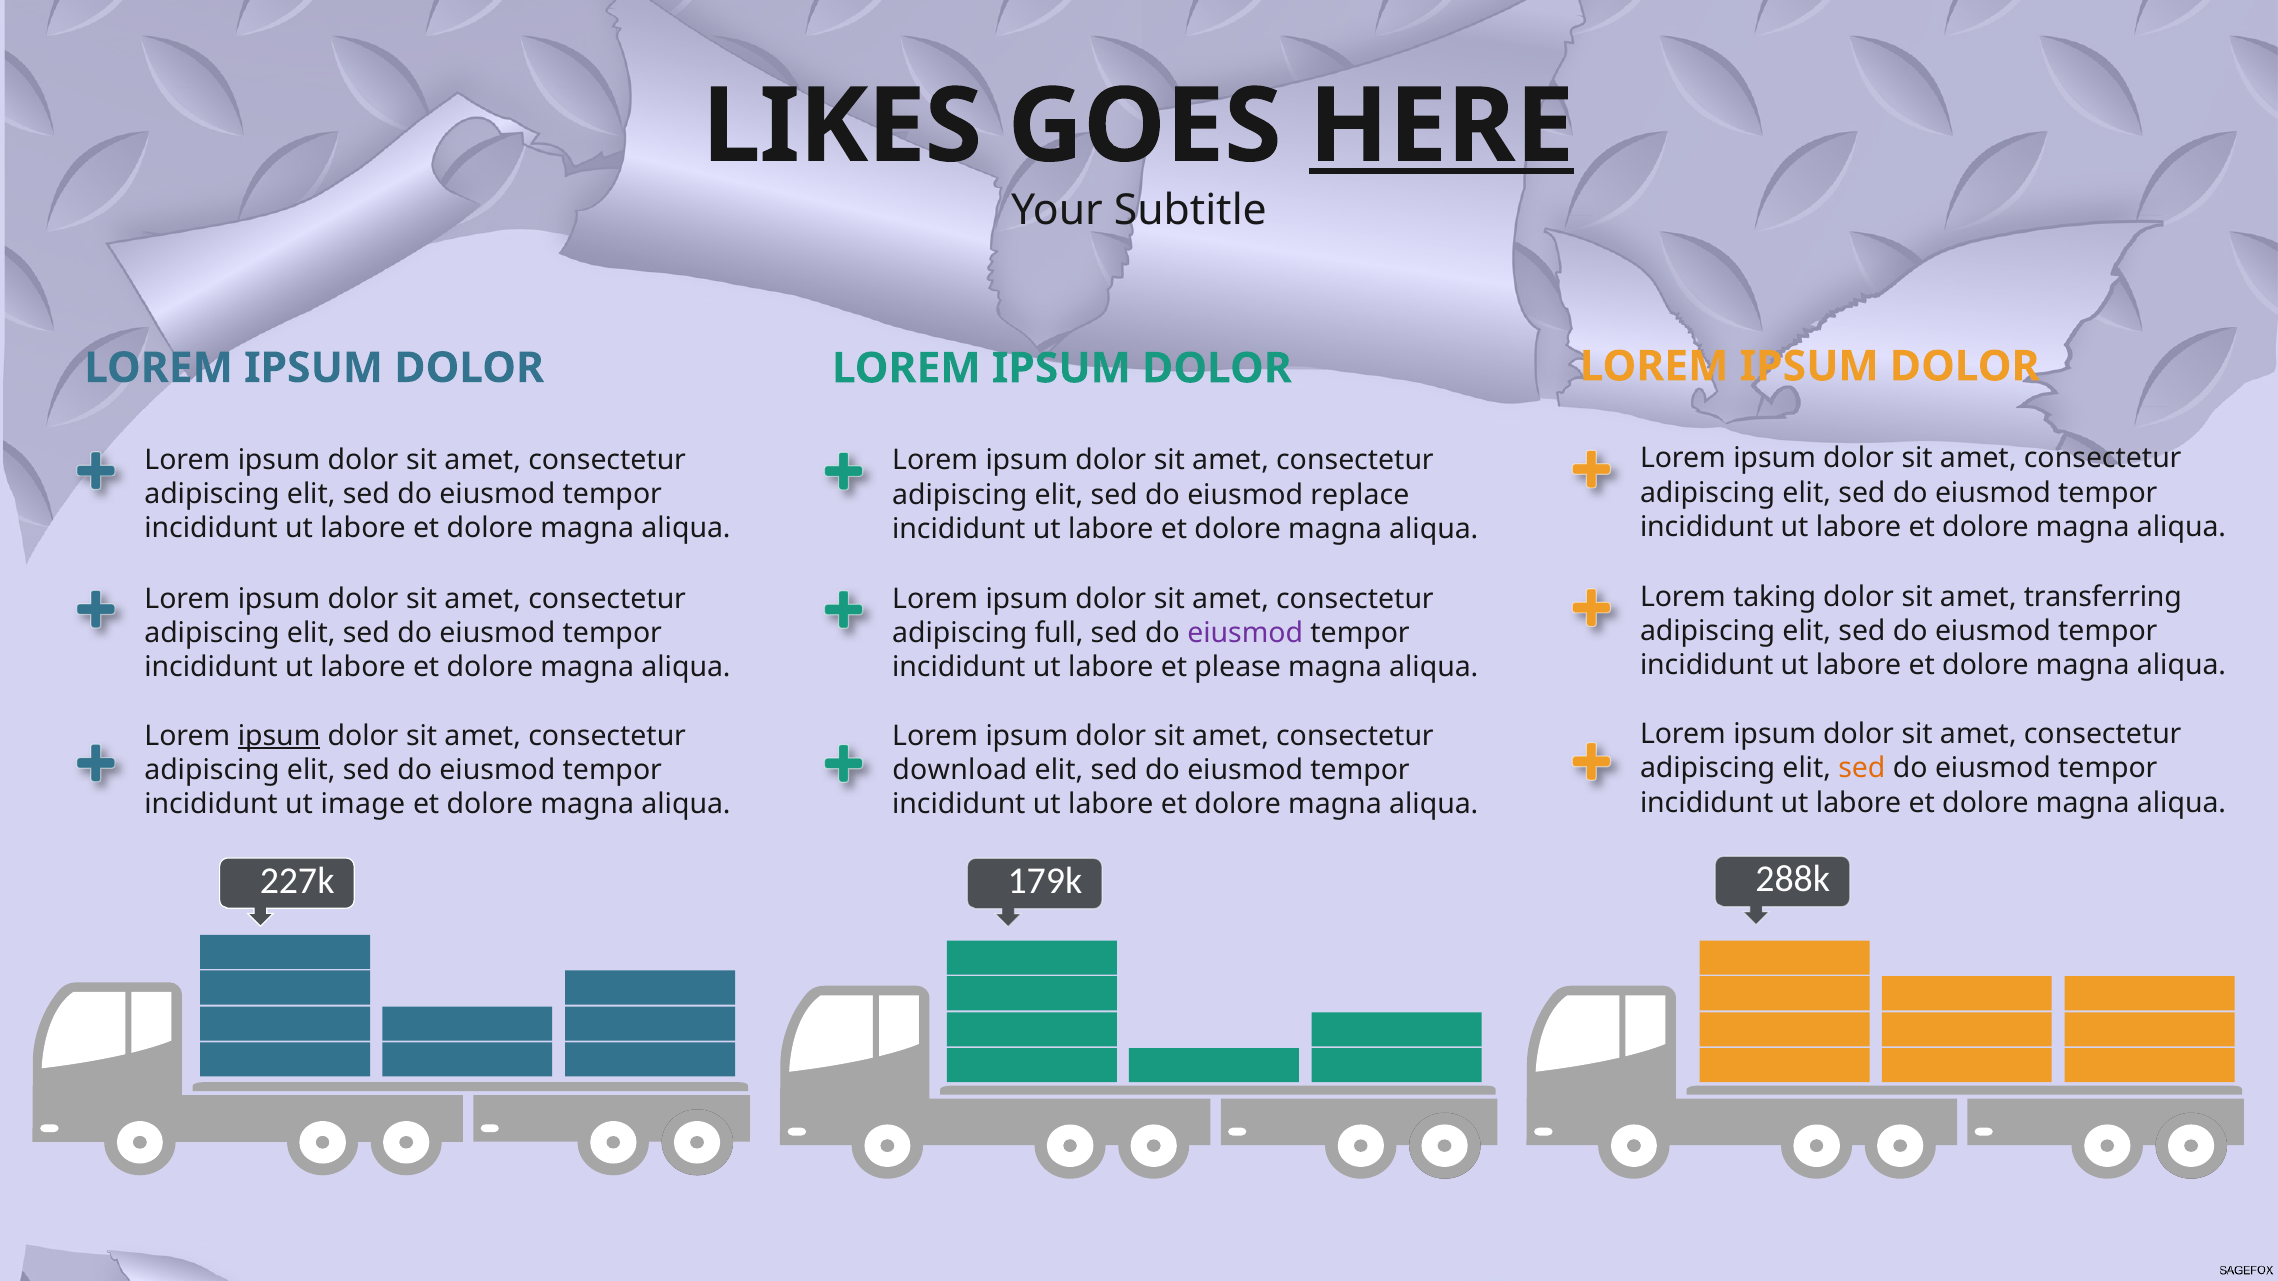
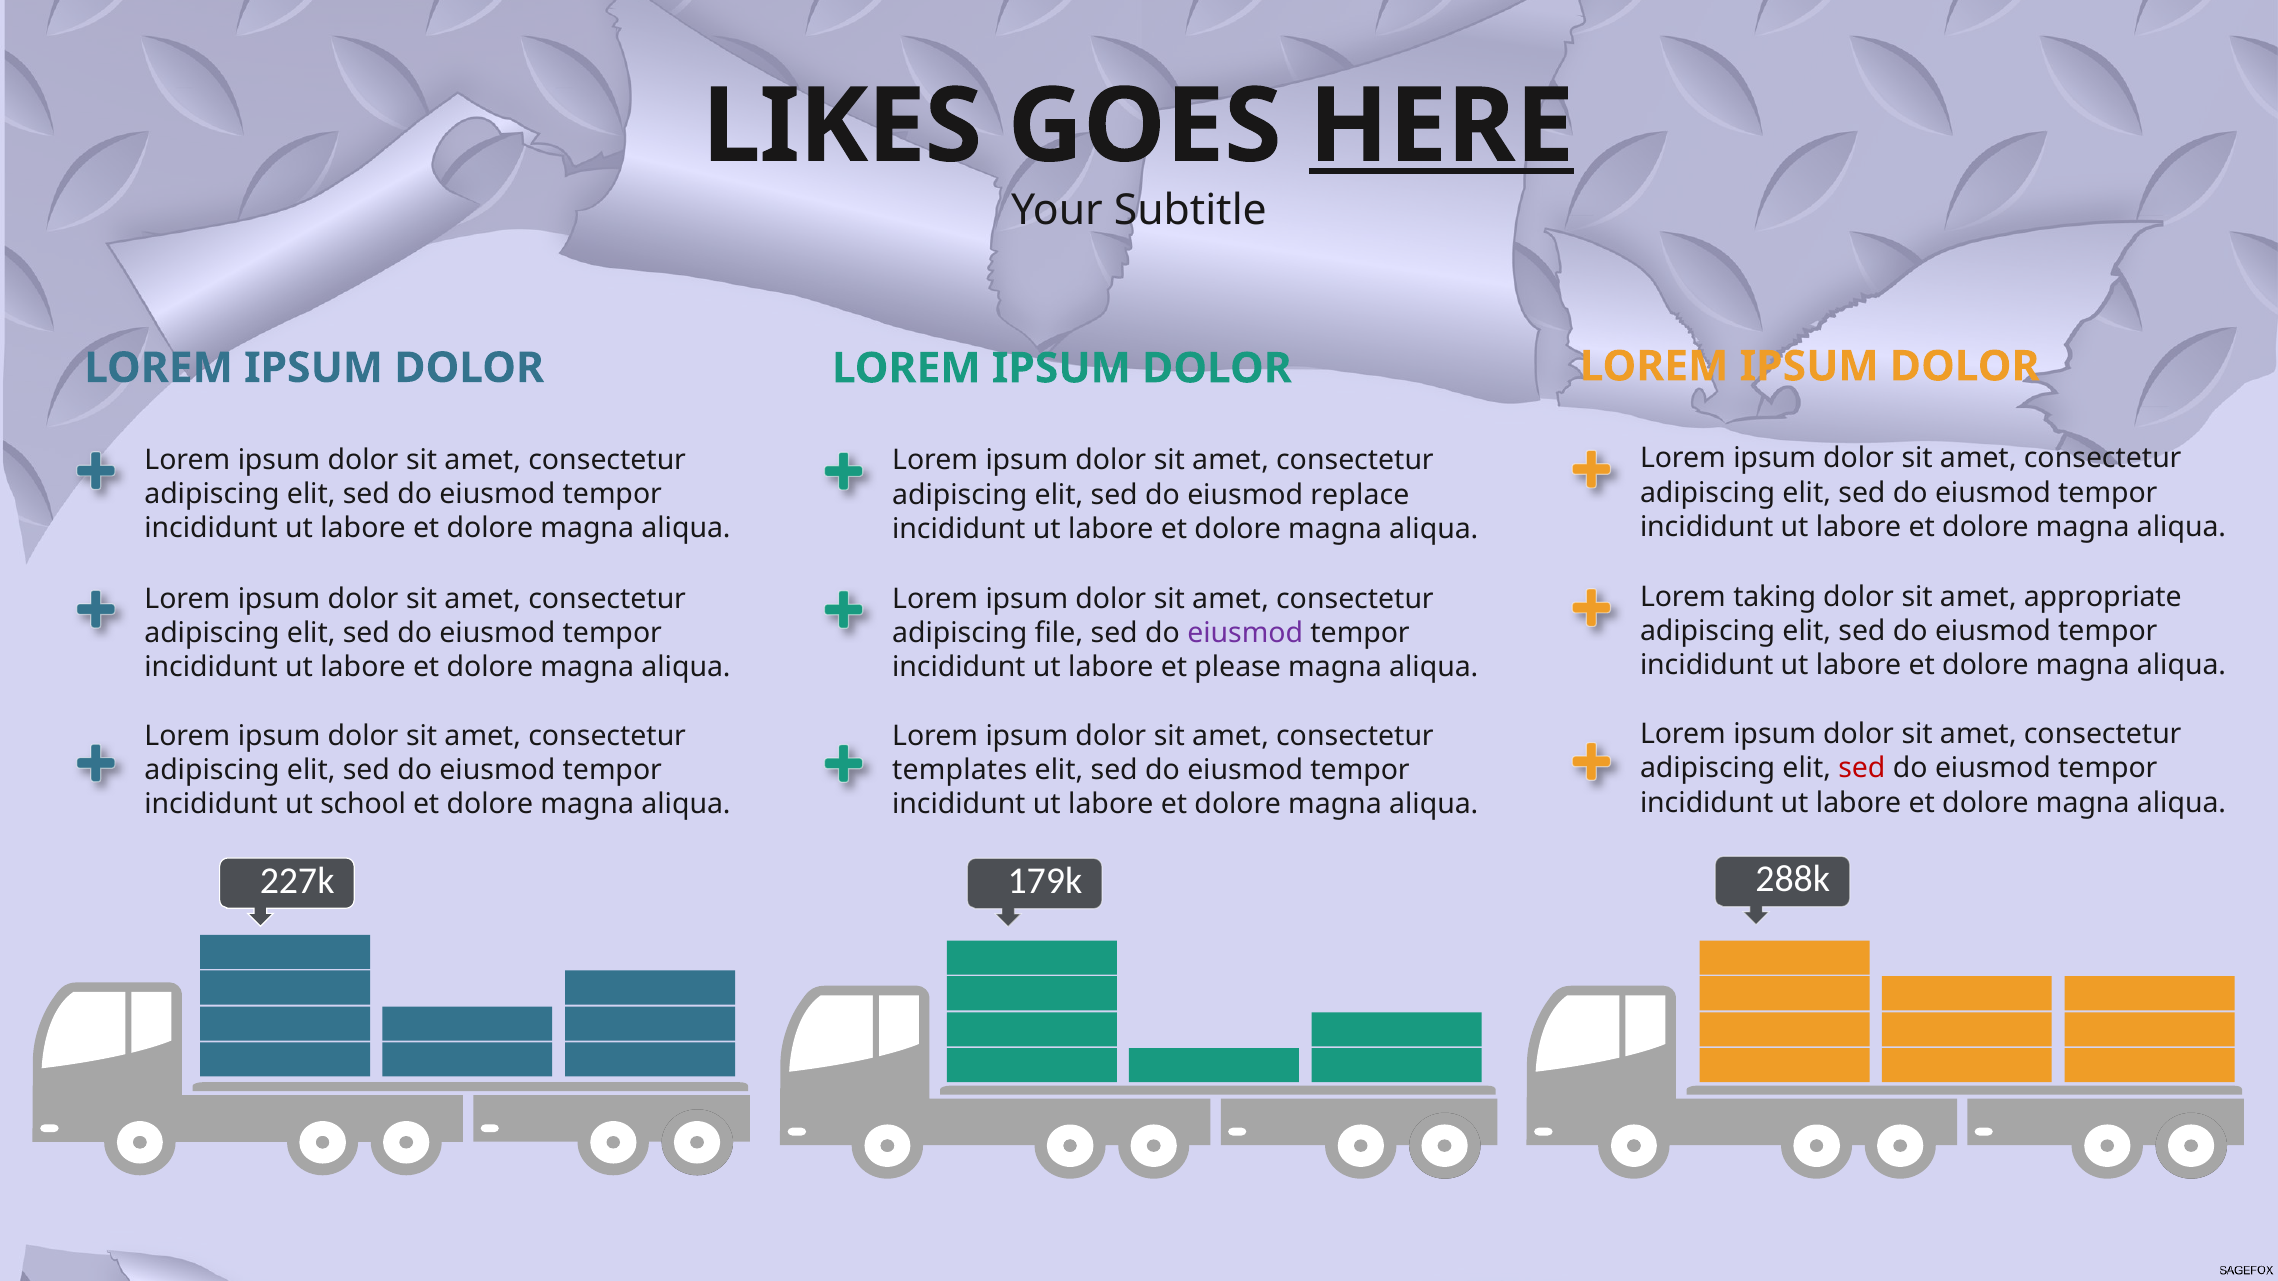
transferring: transferring -> appropriate (2103, 597)
full: full -> file (1059, 633)
ipsum underline: present -> none (279, 736)
sed colour: orange -> red (1862, 769)
download: download -> templates (960, 771)
image: image -> school (363, 804)
